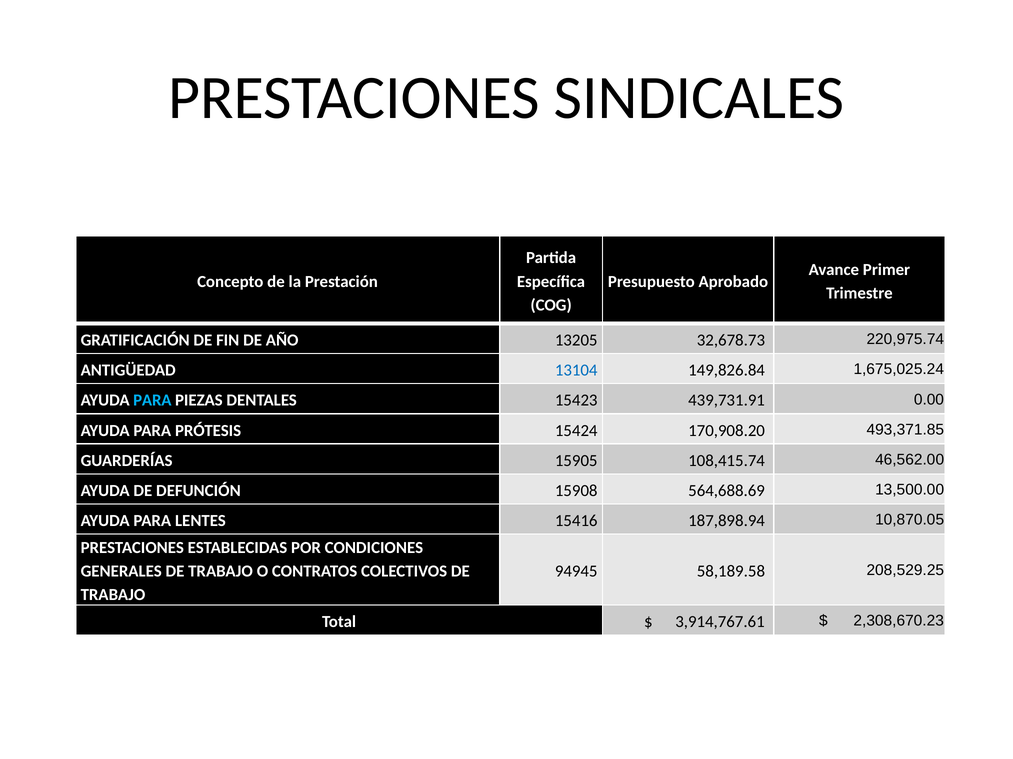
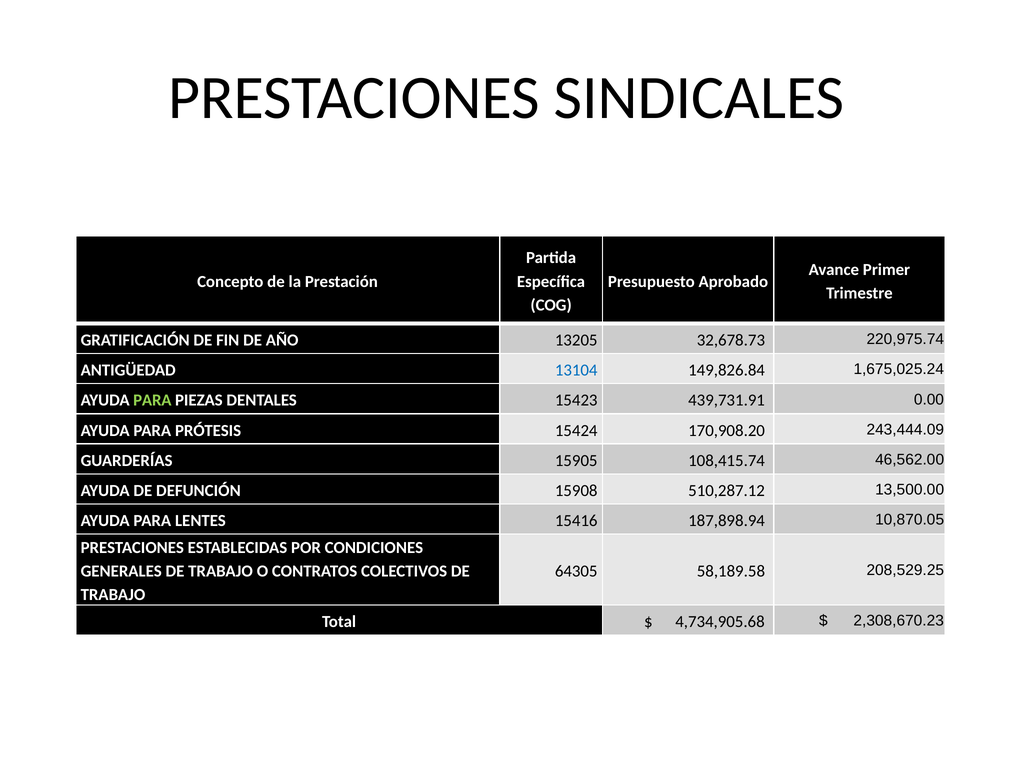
PARA colour: light blue -> light green (152, 401)
493,371.85: 493,371.85 -> 243,444.09 (905, 430)
564,688.69: 564,688.69 -> 510,287.12 (727, 491)
94945: 94945 -> 64305 (576, 572)
3,914,767.61: 3,914,767.61 -> 4,734,905.68 (720, 622)
